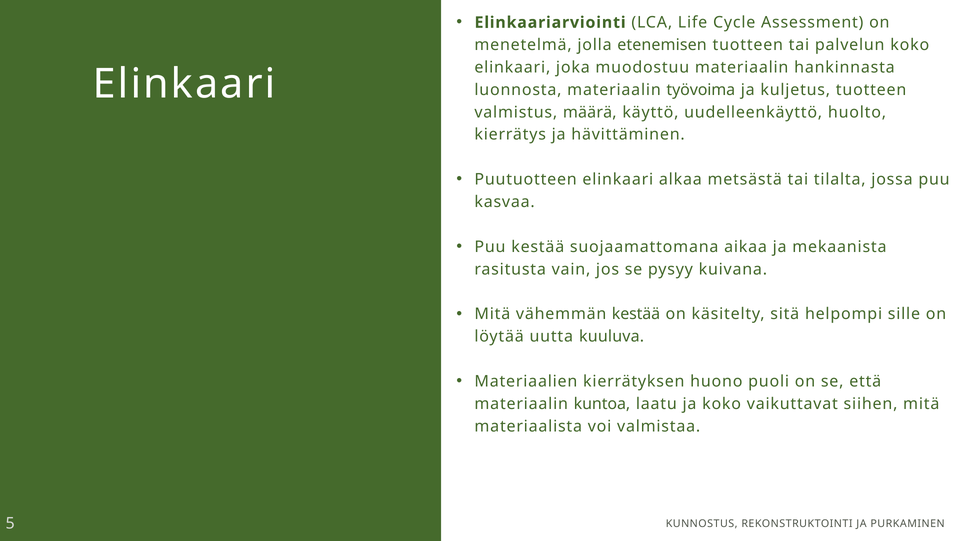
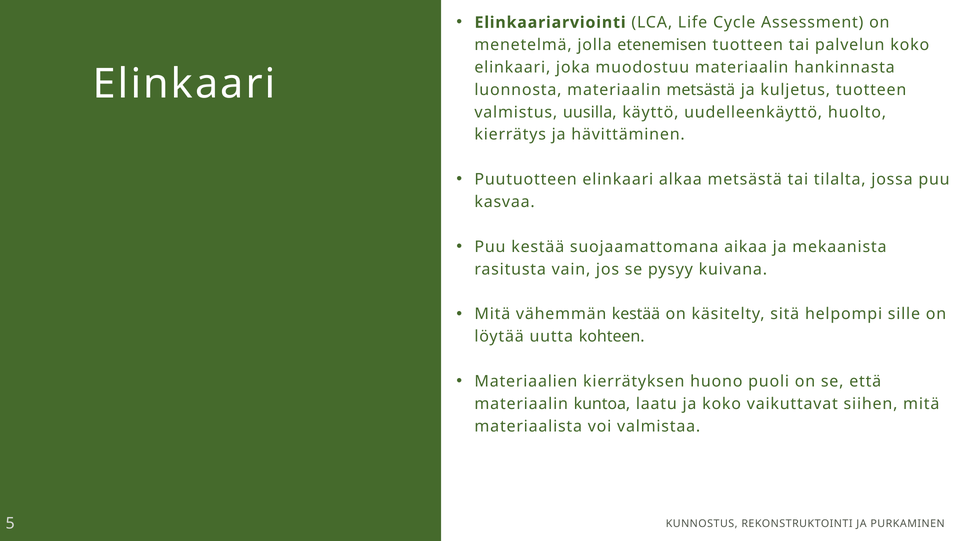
materiaalin työvoima: työvoima -> metsästä (701, 90)
määrä: määrä -> uusilla (590, 112)
kuuluva: kuuluva -> kohteen (612, 337)
